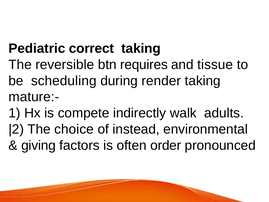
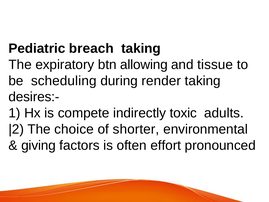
correct: correct -> breach (91, 48)
reversible: reversible -> expiratory (65, 65)
requires: requires -> allowing (144, 65)
mature:-: mature:- -> desires:- (34, 97)
walk: walk -> toxic (183, 113)
instead: instead -> shorter (136, 129)
order: order -> effort (166, 145)
